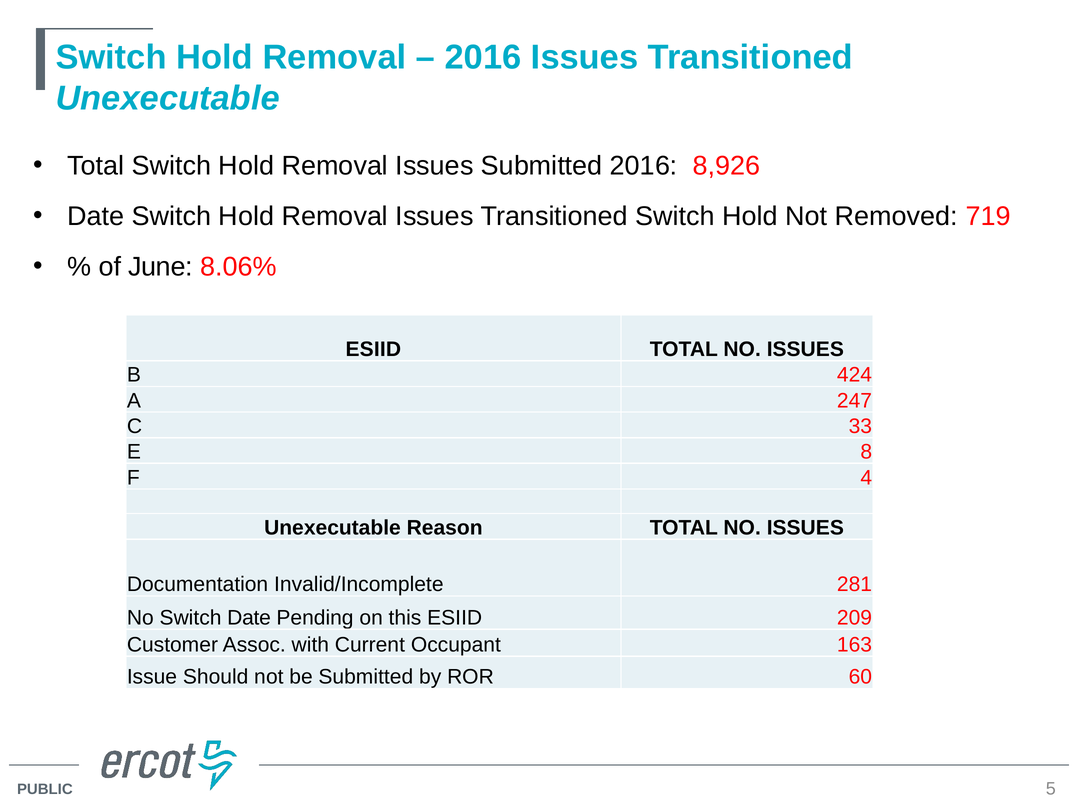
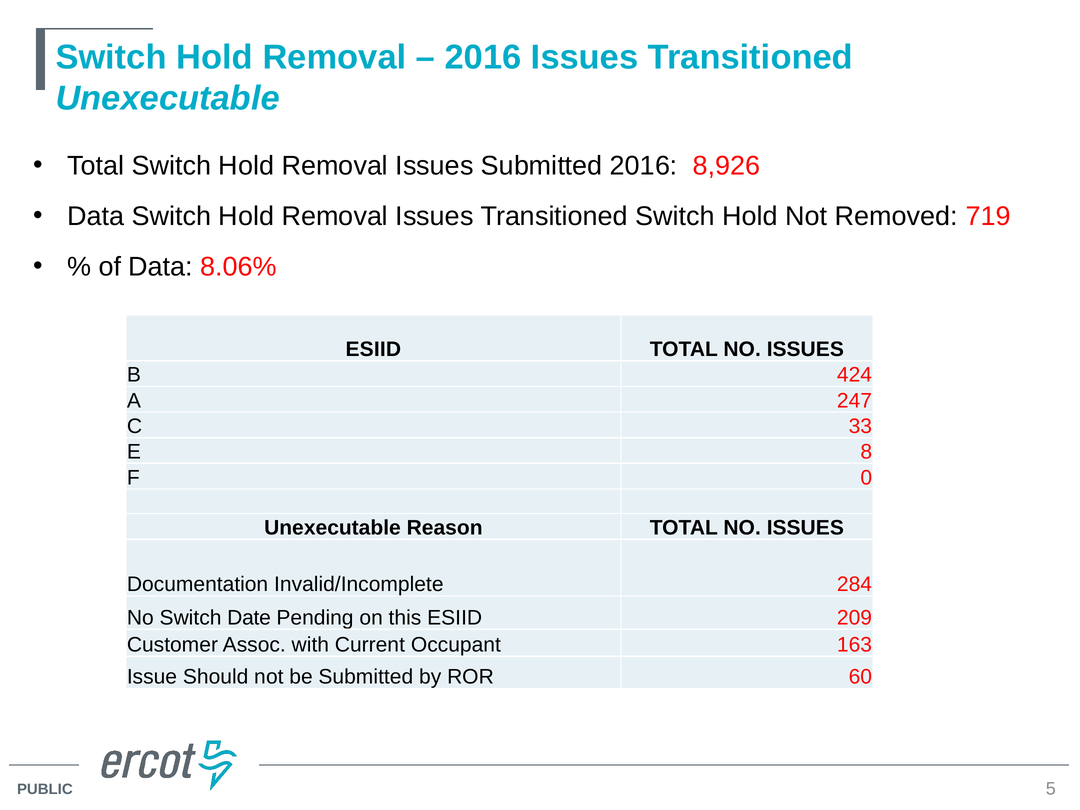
Date: Date -> Data (96, 216)
of June: June -> Data (160, 267)
4: 4 -> 0 (866, 478)
281: 281 -> 284 (854, 585)
